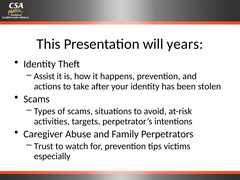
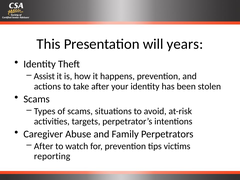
Trust: Trust -> After (44, 146)
especially: especially -> reporting (52, 156)
